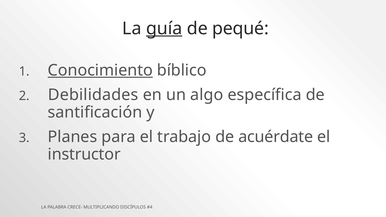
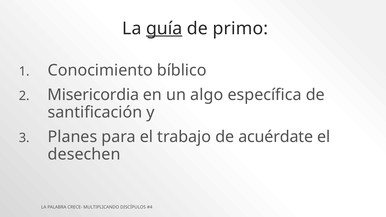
pequé: pequé -> primo (240, 28)
Conocimiento underline: present -> none (100, 70)
Debilidades: Debilidades -> Misericordia (93, 95)
instructor: instructor -> desechen (84, 154)
